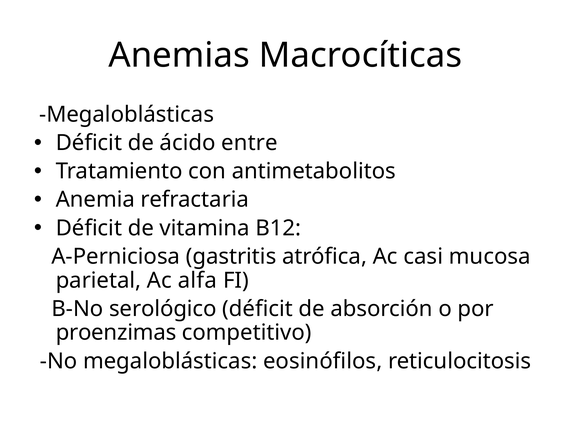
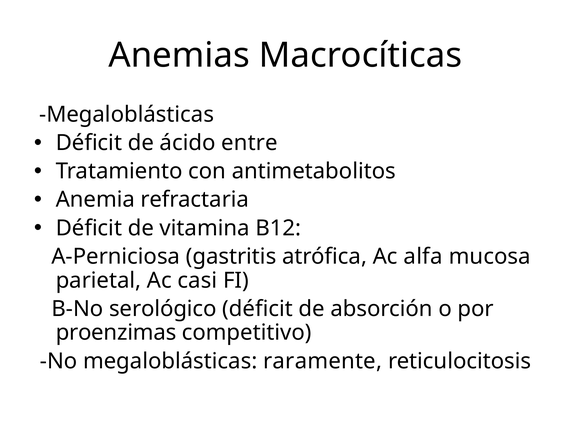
casi: casi -> alfa (423, 257)
alfa: alfa -> casi (197, 281)
eosinófilos: eosinófilos -> raramente (323, 361)
